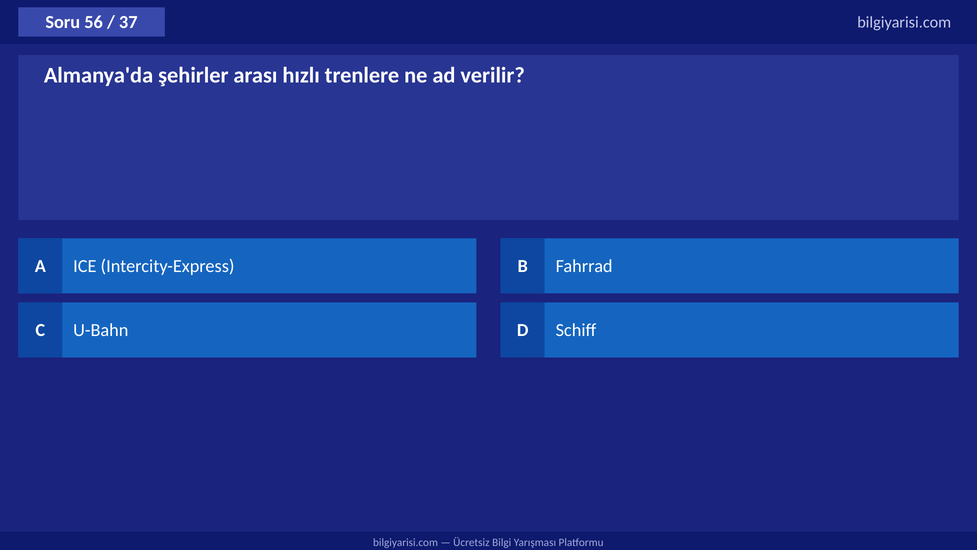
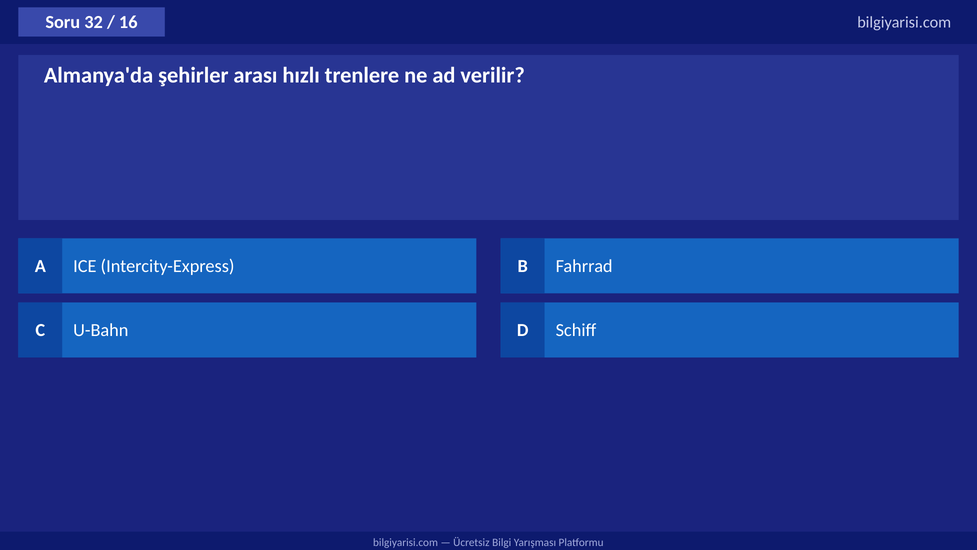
56: 56 -> 32 (94, 22)
37: 37 -> 16 (128, 22)
